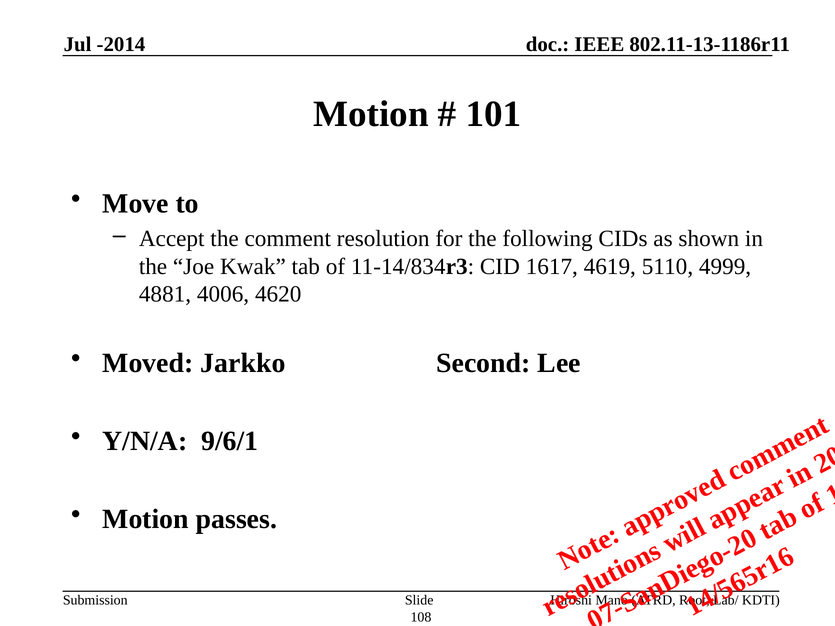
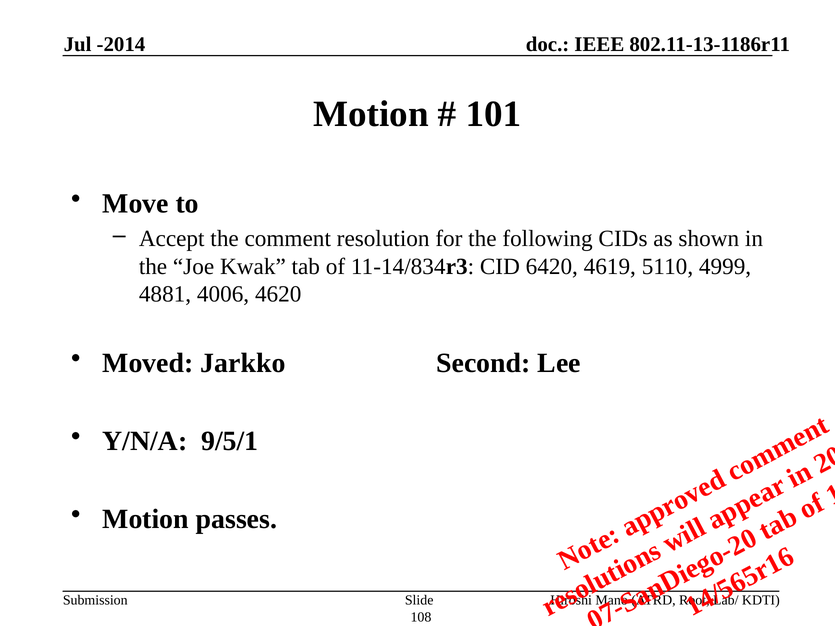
1617: 1617 -> 6420 (552, 267)
9/6/1: 9/6/1 -> 9/5/1 (230, 441)
